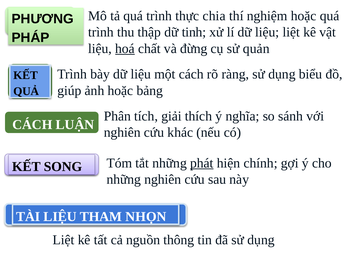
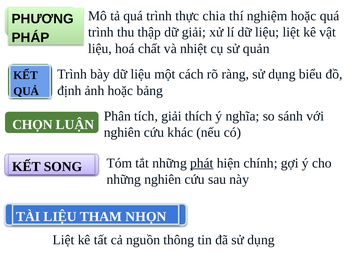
dữ tinh: tinh -> giải (194, 32)
hoá underline: present -> none (125, 49)
đừng: đừng -> nhiệt (194, 49)
giúp: giúp -> định (69, 90)
CÁCH: CÁCH -> CHỌN (32, 124)
